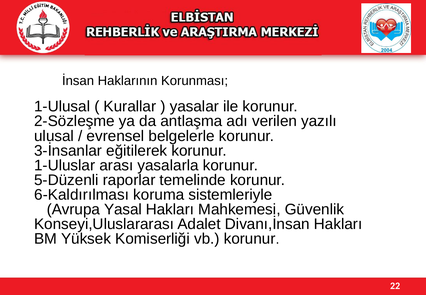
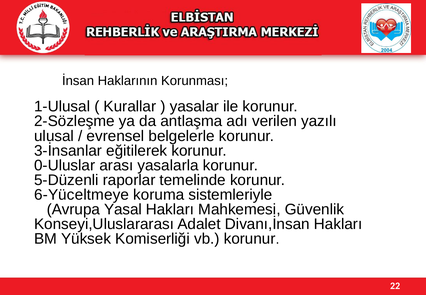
1-Uluslar: 1-Uluslar -> 0-Uluslar (65, 165)
6-Kaldırılması: 6-Kaldırılması -> 6-Yüceltmeye (82, 195)
